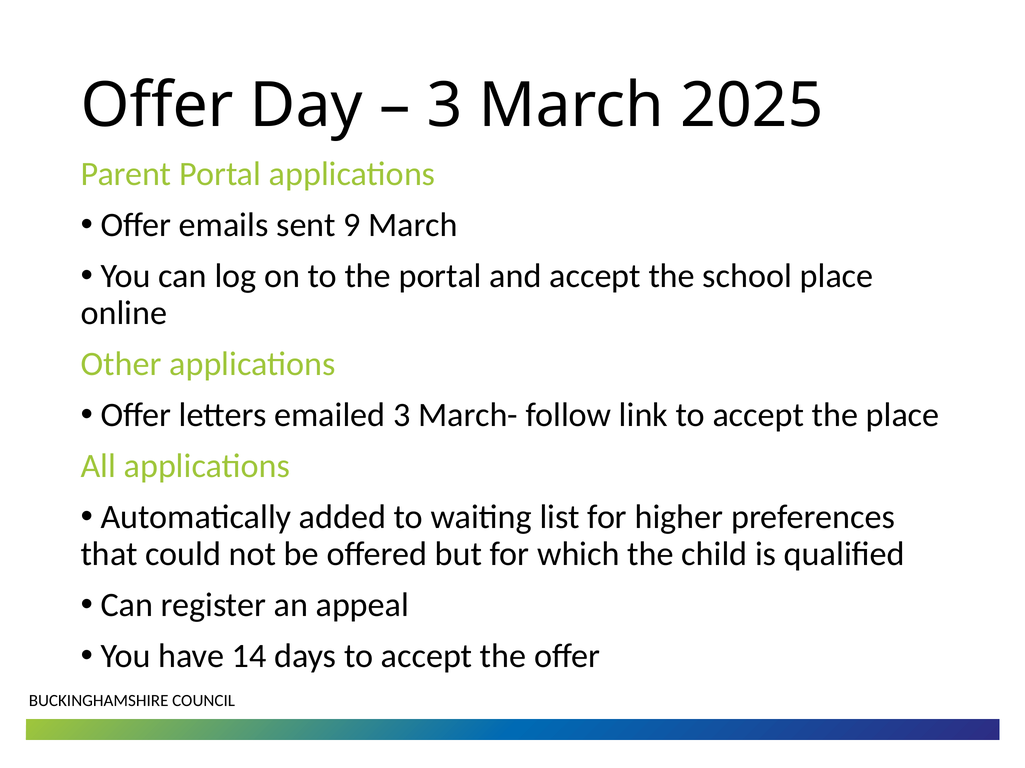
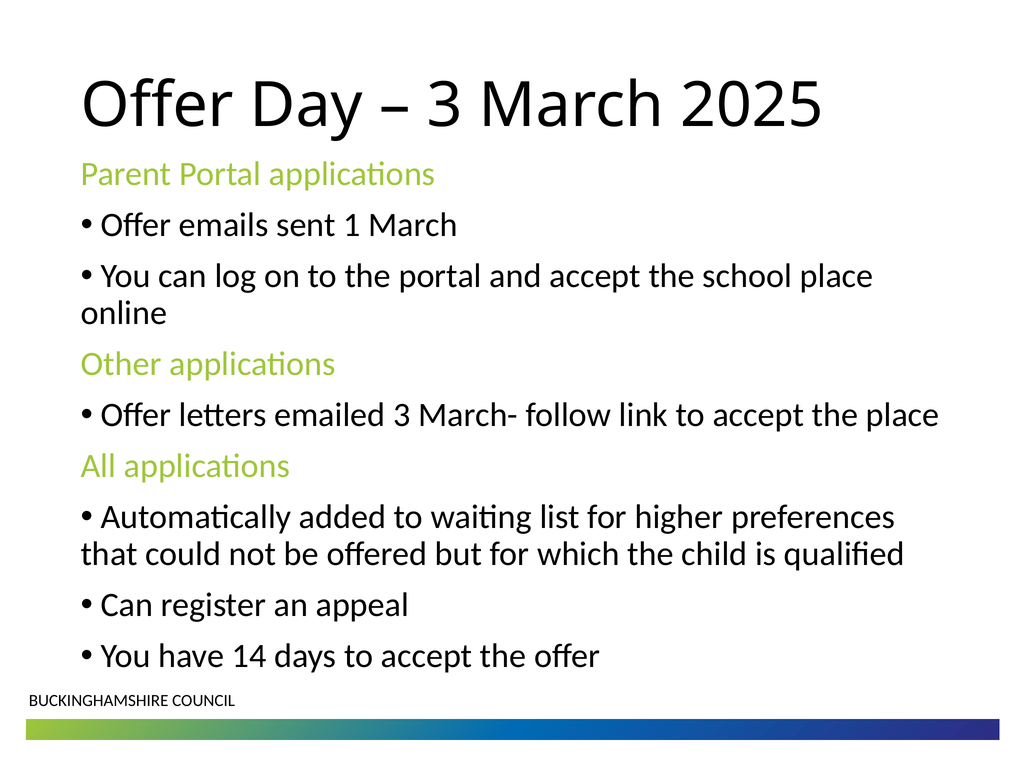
9: 9 -> 1 (352, 225)
